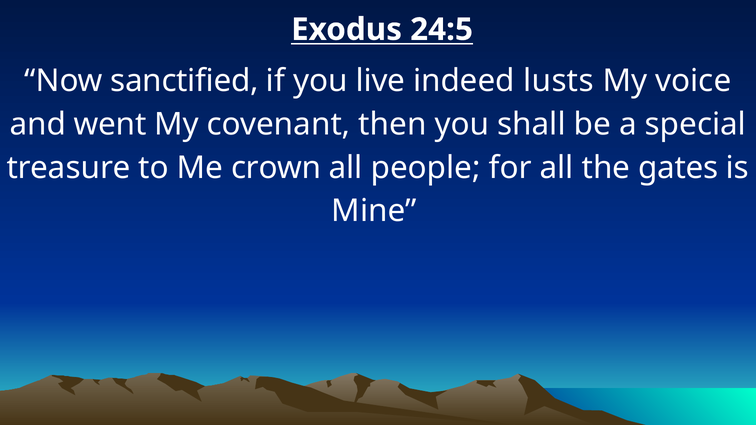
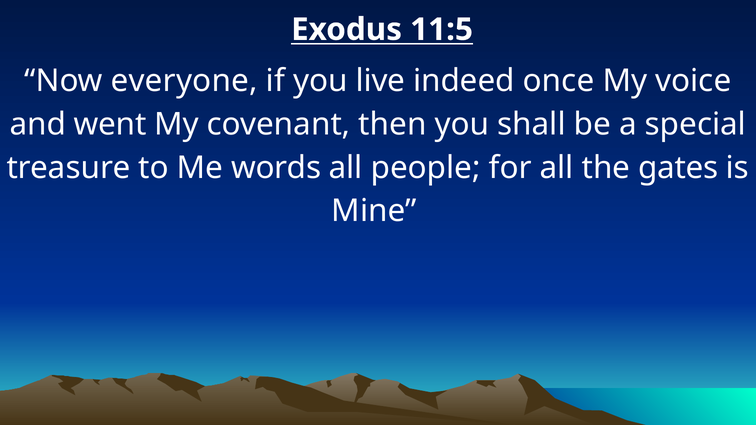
24:5: 24:5 -> 11:5 (442, 30)
sanctified: sanctified -> everyone (184, 81)
lusts: lusts -> once (559, 81)
crown: crown -> words (276, 168)
